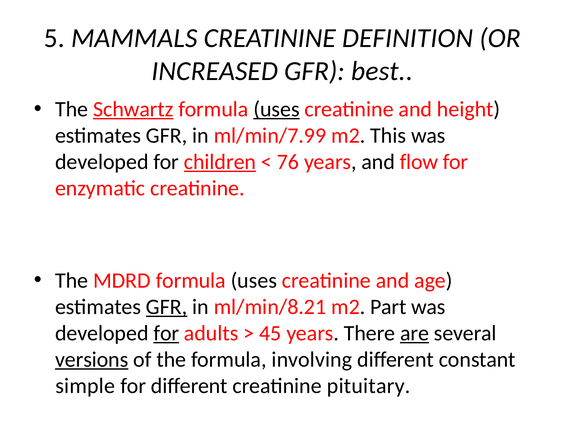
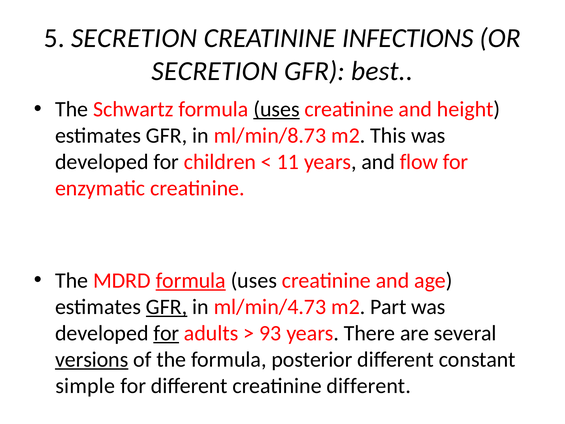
5 MAMMALS: MAMMALS -> SECRETION (134, 38)
DEFINITION: DEFINITION -> INFECTIONS (408, 38)
INCREASED: INCREASED -> SECRETION (215, 71)
Schwartz underline: present -> none (133, 109)
ml/min/7.99: ml/min/7.99 -> ml/min/8.73 (270, 136)
children underline: present -> none (220, 162)
76: 76 -> 11 (288, 162)
formula underline: none -> present (191, 280)
ml/min/8.21: ml/min/8.21 -> ml/min/4.73 (270, 307)
45: 45 -> 93 (270, 333)
are underline: present -> none (415, 333)
involving: involving -> posterior (312, 359)
creatinine pituitary: pituitary -> different (369, 386)
